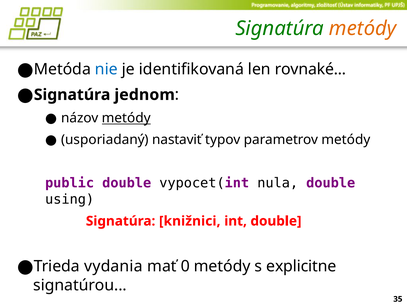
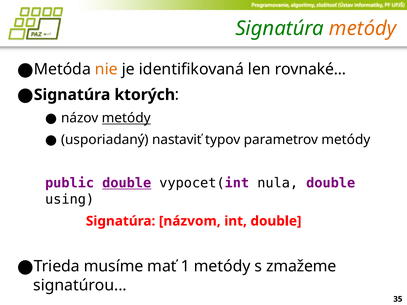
nie colour: blue -> orange (106, 69)
jednom: jednom -> ktorých (145, 95)
double underline: none -> present (127, 183)
knižnici: knižnici -> názvom (190, 221)
vydania: vydania -> musíme (114, 267)
0: 0 -> 1 (185, 267)
explicitne: explicitne -> zmažeme (301, 267)
